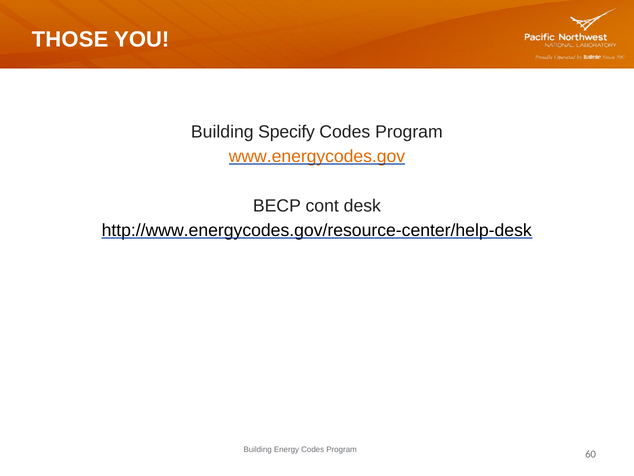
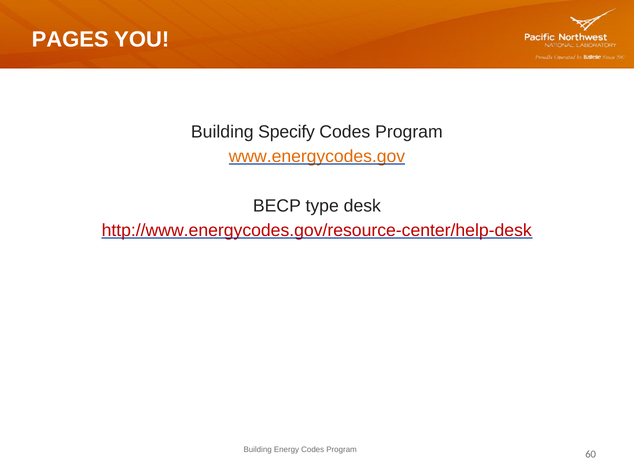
THOSE: THOSE -> PAGES (70, 40)
cont: cont -> type (322, 206)
http://www.energycodes.gov/resource-center/help-desk colour: black -> red (317, 230)
